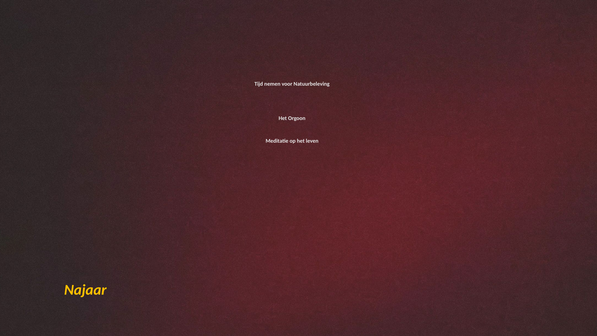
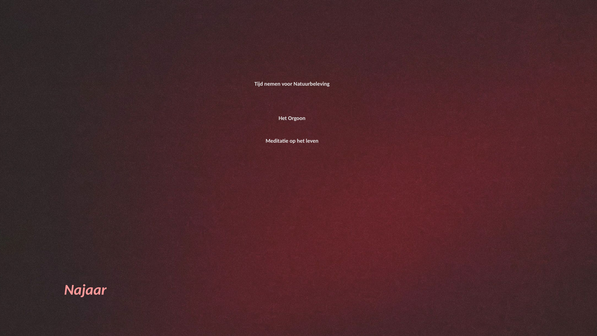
Najaar colour: yellow -> pink (85, 290)
